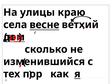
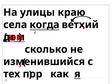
весне: весне -> когда (44, 25)
